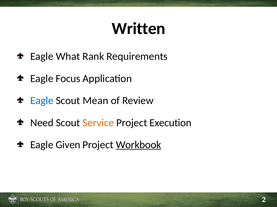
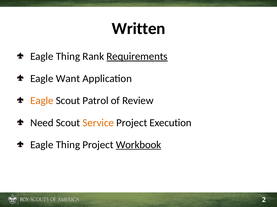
What: What -> Thing (68, 57)
Requirements underline: none -> present (137, 57)
Focus: Focus -> Want (68, 79)
Eagle colour: blue -> orange (42, 101)
Mean: Mean -> Patrol (96, 101)
Given: Given -> Thing (68, 145)
